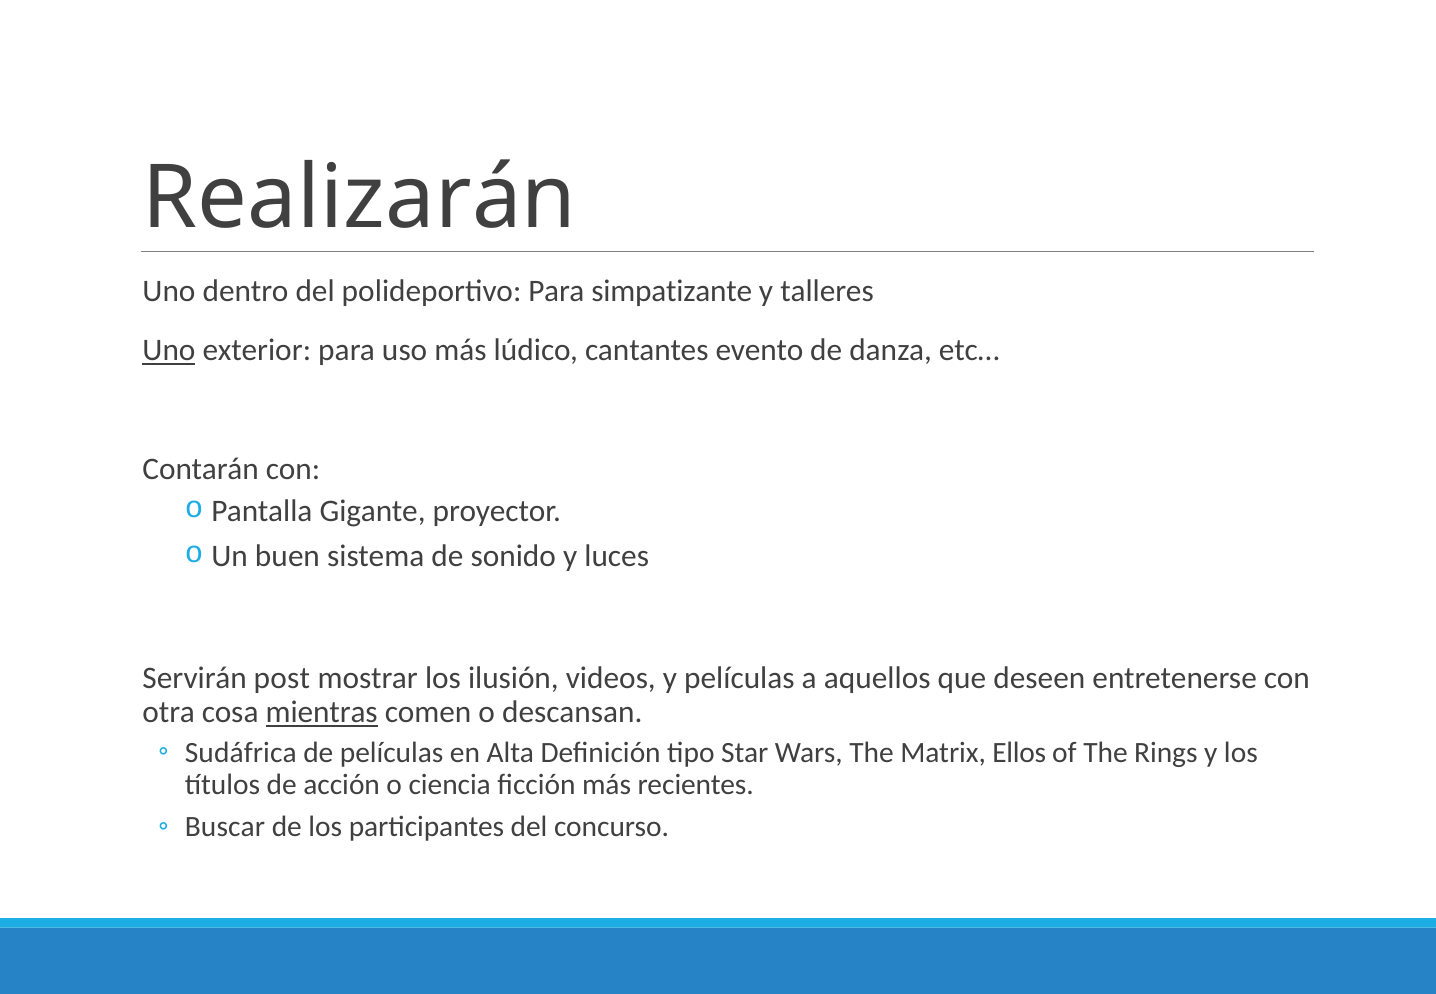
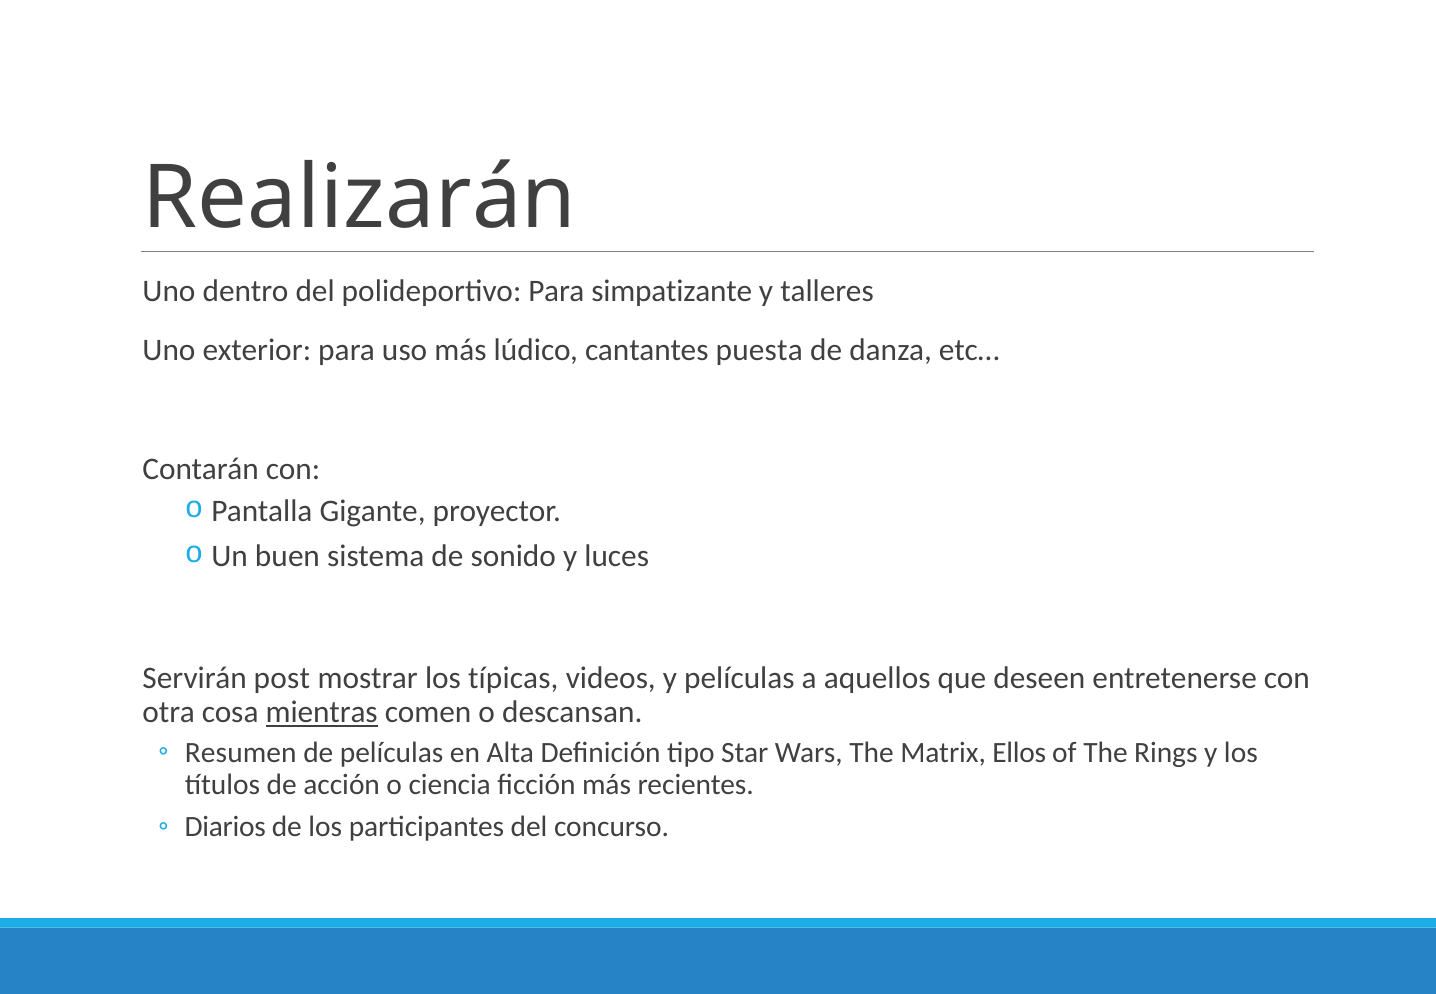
Uno underline: present -> none (169, 350)
evento: evento -> puesta (759, 350)
ilusión: ilusión -> típicas (513, 679)
Sudáfrica: Sudáfrica -> Resumen (241, 753)
Buscar: Buscar -> Diarios (225, 827)
